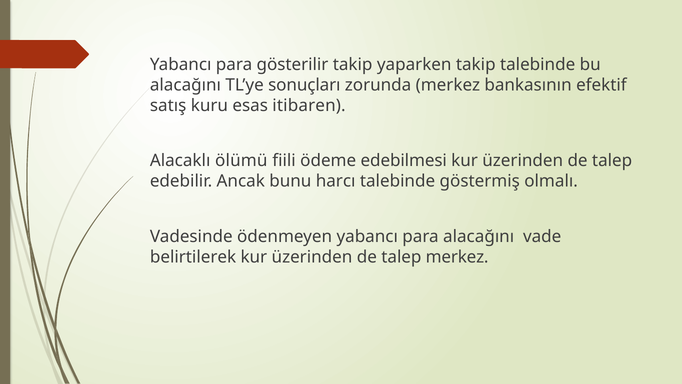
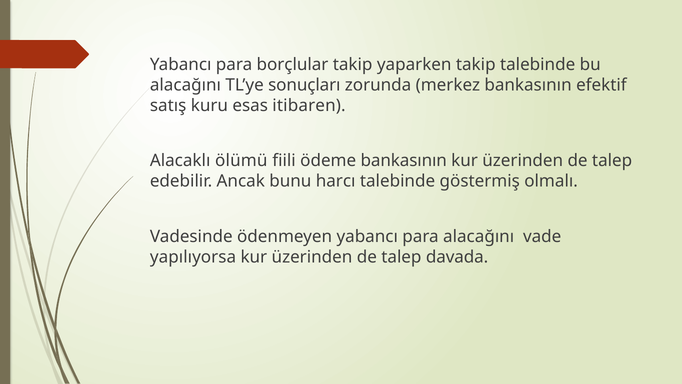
gösterilir: gösterilir -> borçlular (292, 65)
ödeme edebilmesi: edebilmesi -> bankasının (404, 161)
belirtilerek: belirtilerek -> yapılıyorsa (193, 257)
talep merkez: merkez -> davada (457, 257)
